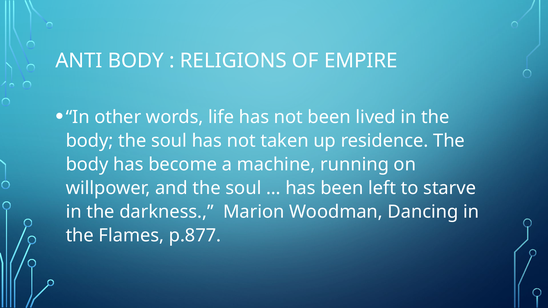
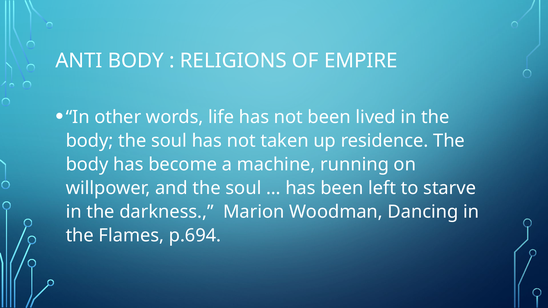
p.877: p.877 -> p.694 (195, 236)
